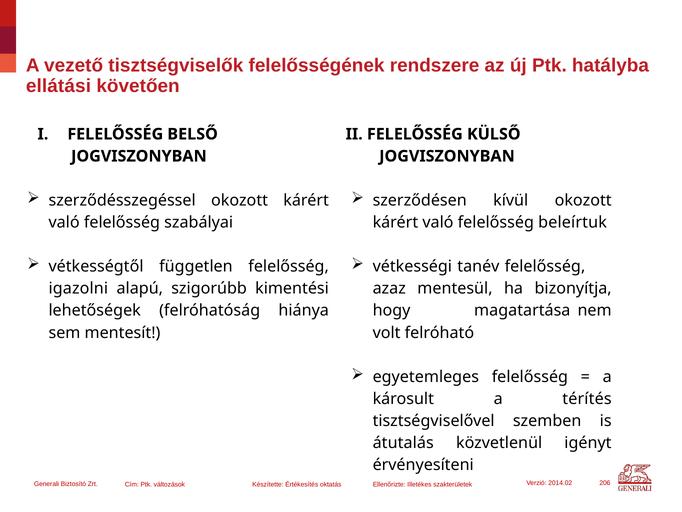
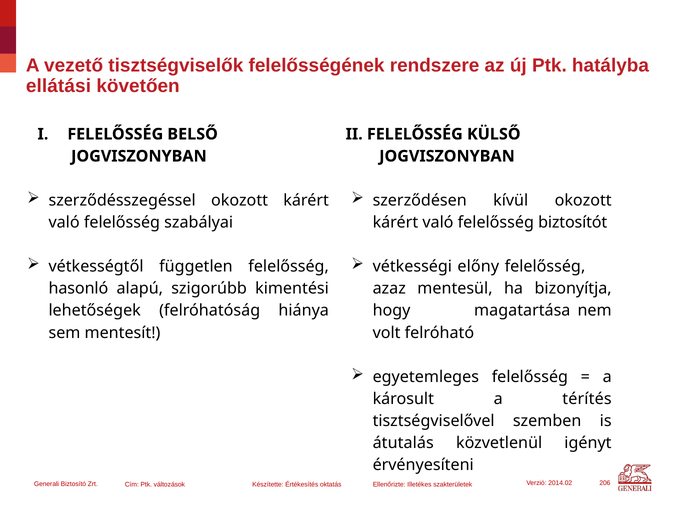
beleírtuk: beleírtuk -> biztosítót (573, 222)
tanév: tanév -> előny (478, 266)
igazolni: igazolni -> hasonló (78, 288)
